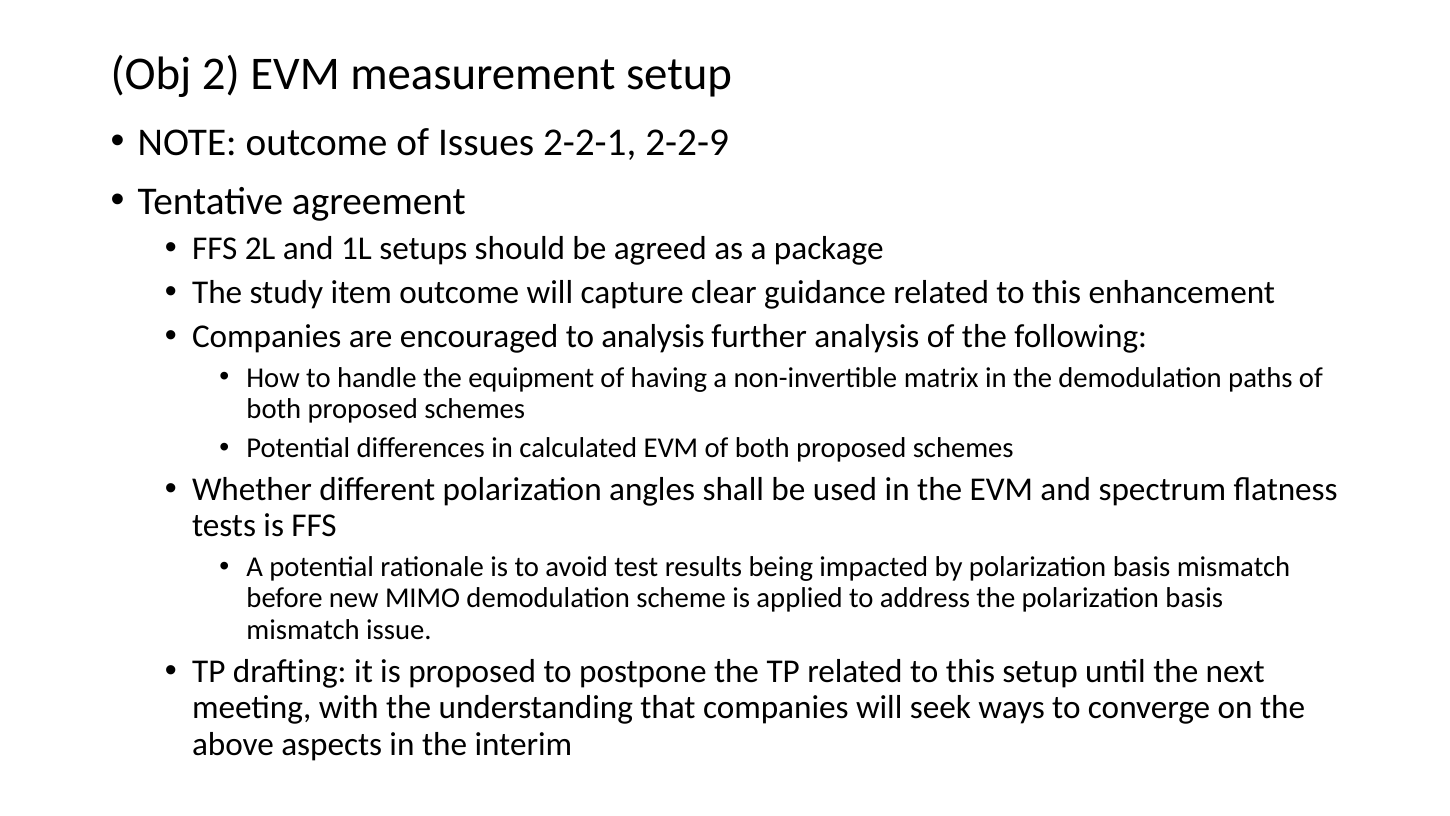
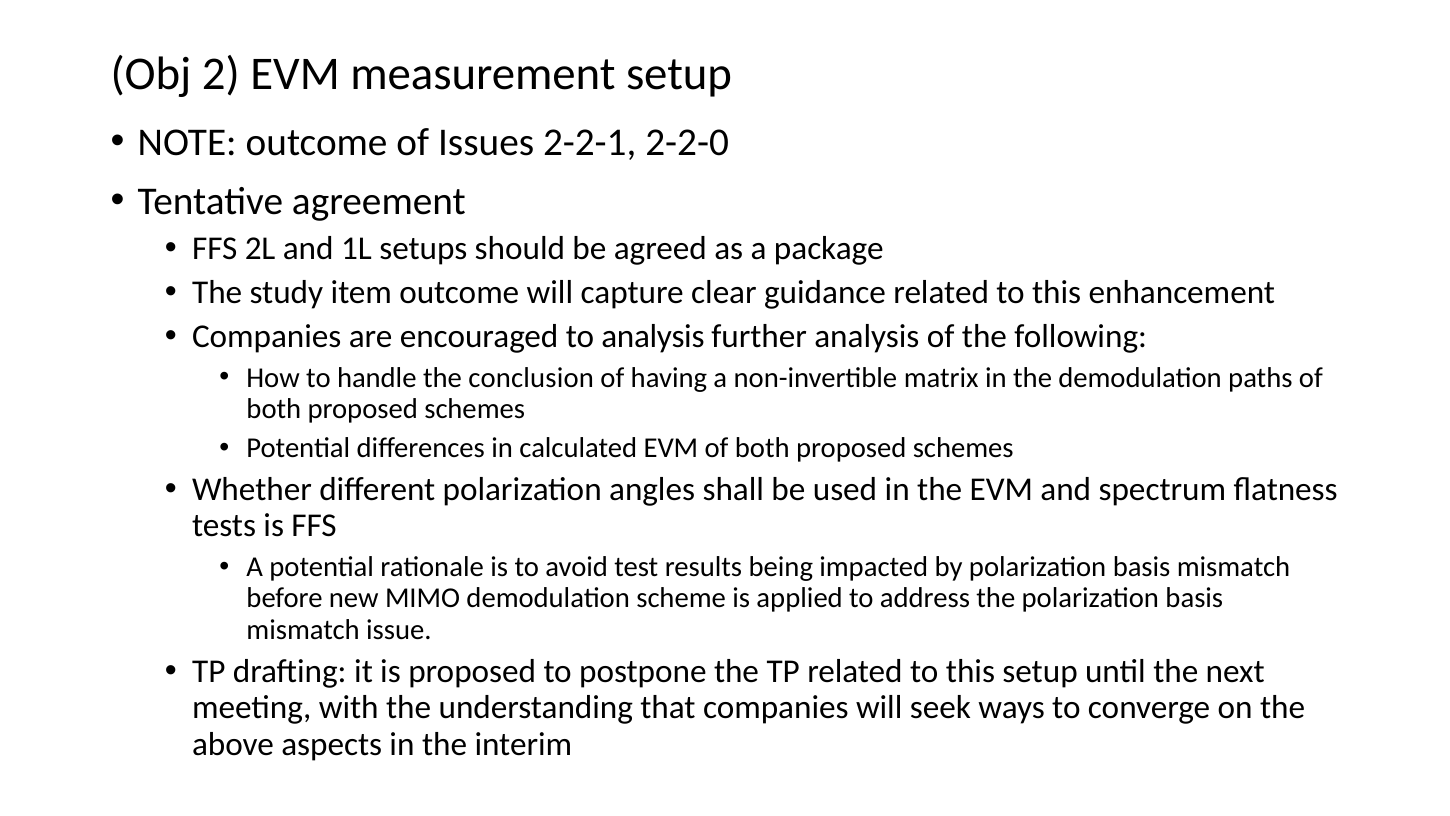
2-2-9: 2-2-9 -> 2-2-0 (687, 143)
equipment: equipment -> conclusion (531, 377)
